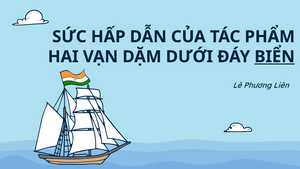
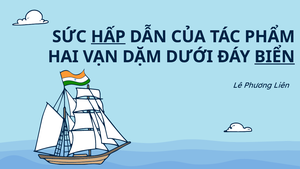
HẤP underline: none -> present (108, 37)
